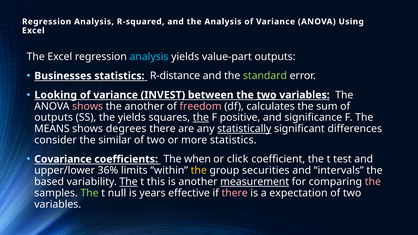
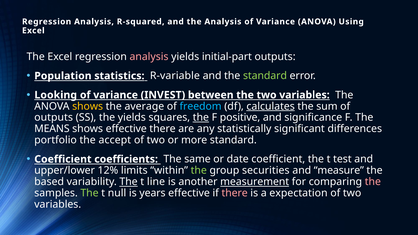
analysis colour: light blue -> pink (149, 57)
value-part: value-part -> initial-part (227, 57)
Businesses: Businesses -> Population (63, 76)
R-distance: R-distance -> R-variable (175, 76)
two underline: present -> none (267, 95)
shows colour: pink -> yellow (88, 106)
the another: another -> average (144, 106)
freedom colour: pink -> light blue (201, 106)
calculates underline: none -> present (271, 106)
shows degrees: degrees -> effective (126, 129)
statistically underline: present -> none (244, 129)
consider: consider -> portfolio (56, 140)
similar: similar -> accept (115, 140)
more statistics: statistics -> standard (233, 140)
Covariance: Covariance -> Coefficient (63, 159)
when: when -> same (197, 159)
click: click -> date (238, 159)
36%: 36% -> 12% (108, 171)
the colour: yellow -> light green (199, 171)
intervals: intervals -> measure (339, 171)
this: this -> line (156, 182)
